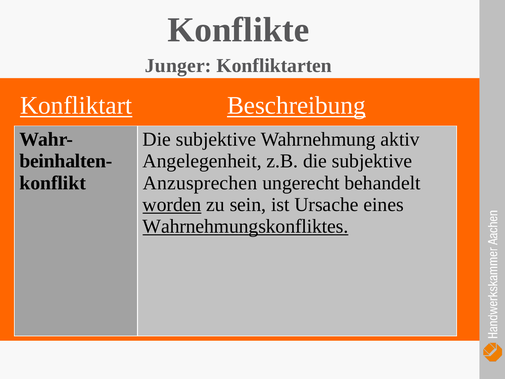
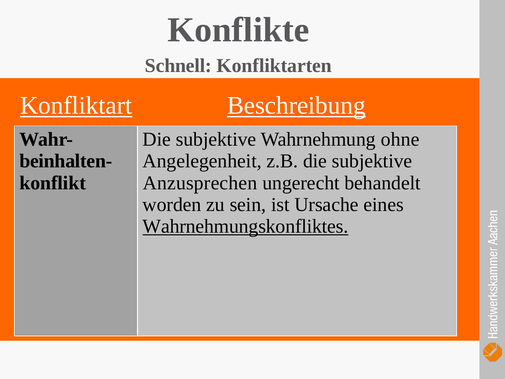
Junger: Junger -> Schnell (178, 66)
aktiv: aktiv -> ohne (400, 139)
worden underline: present -> none (172, 205)
